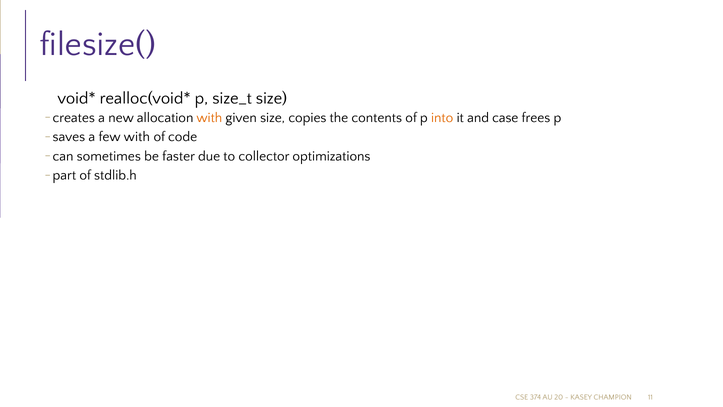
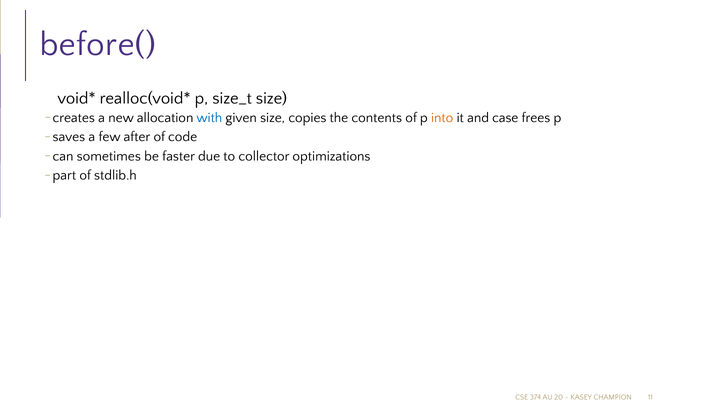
filesize(: filesize( -> before( (98, 44)
with colour: orange -> blue (209, 118)
few with: with -> after (137, 137)
